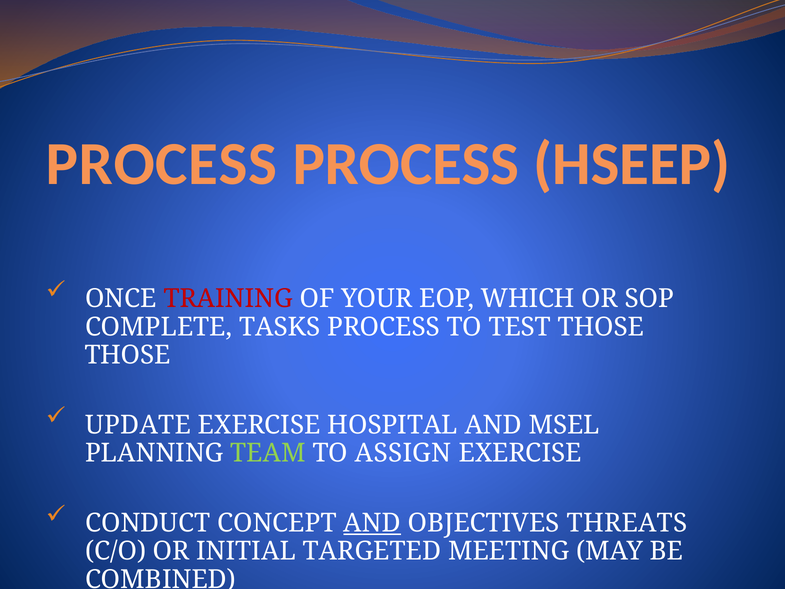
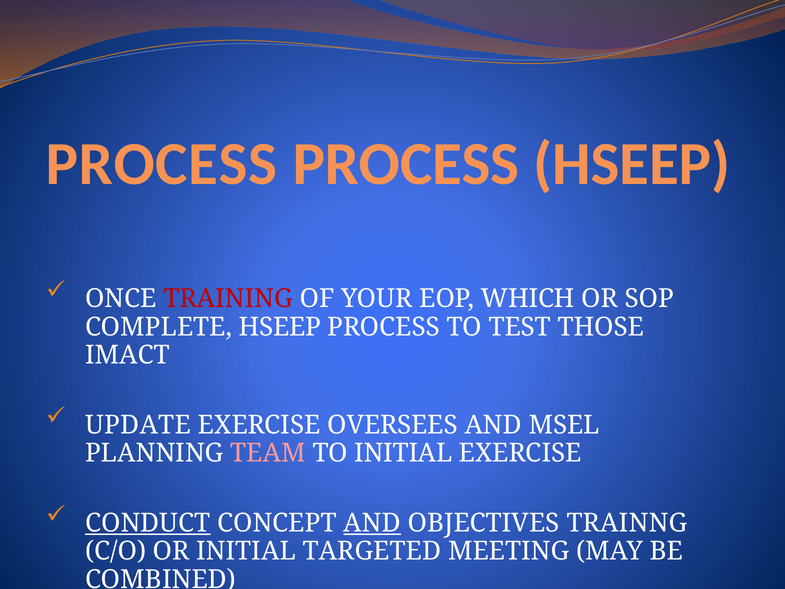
COMPLETE TASKS: TASKS -> HSEEP (280, 327)
THOSE: THOSE -> IMACT (127, 355)
HOSPITAL: HOSPITAL -> OVERSEES (393, 425)
TEAM colour: light green -> pink (268, 453)
TO ASSIGN: ASSIGN -> INITIAL (403, 453)
CONDUCT underline: none -> present (148, 523)
THREATS: THREATS -> TRAINNG (627, 523)
